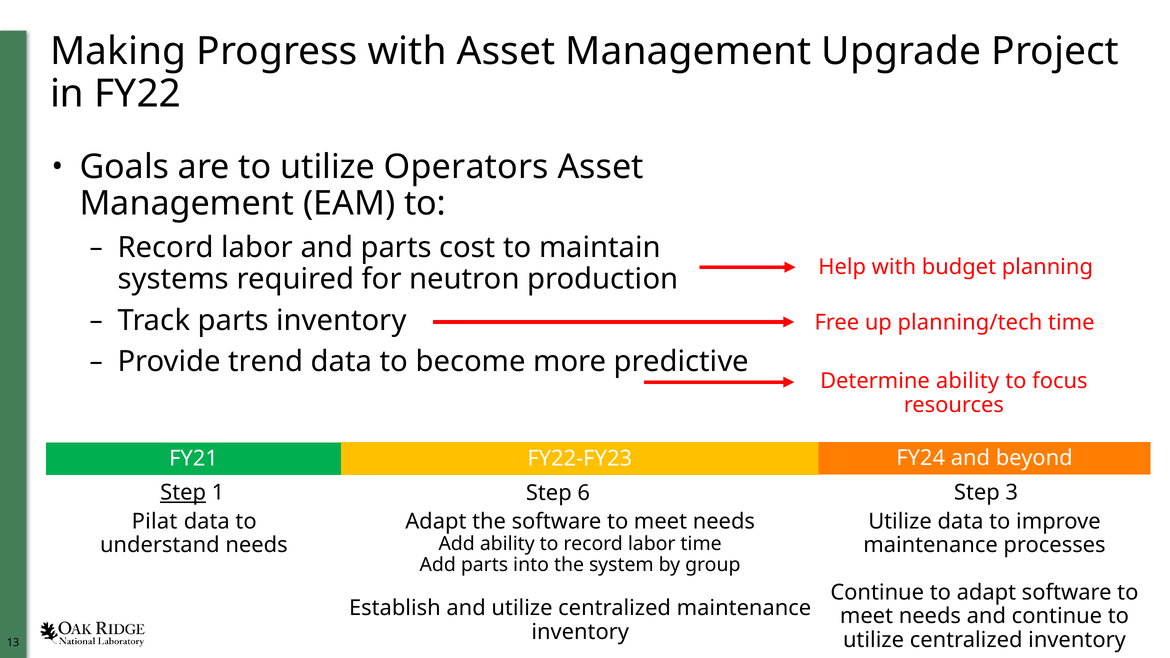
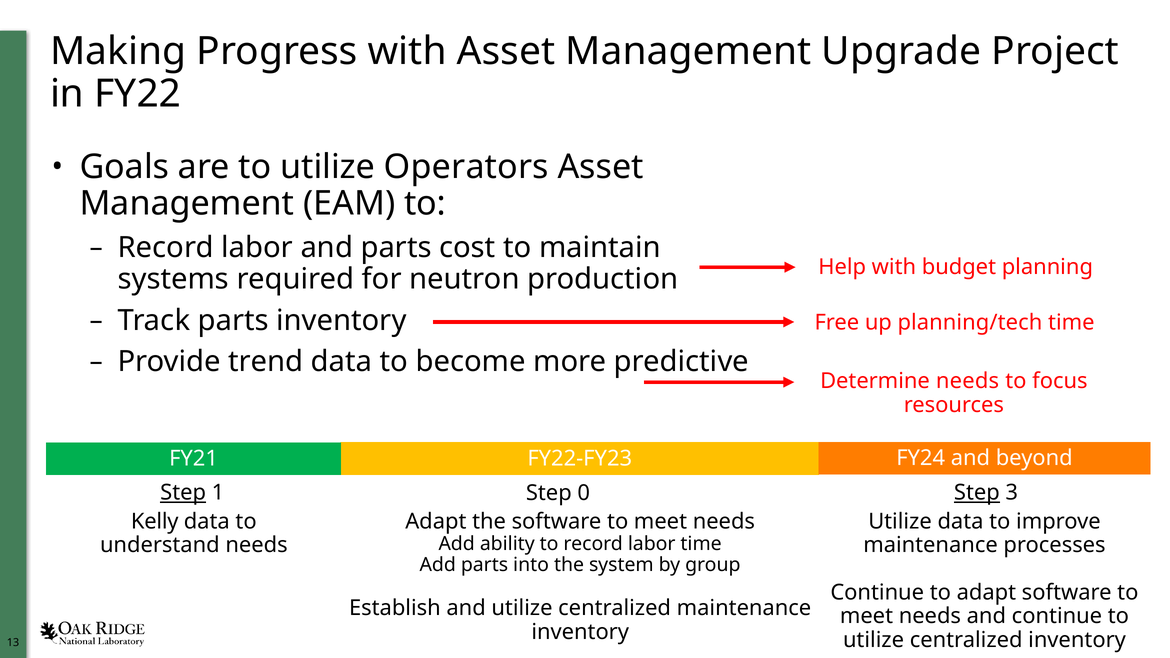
Determine ability: ability -> needs (968, 381)
6: 6 -> 0 (584, 493)
Step underline: none -> present (977, 493)
Pilat: Pilat -> Kelly (155, 521)
